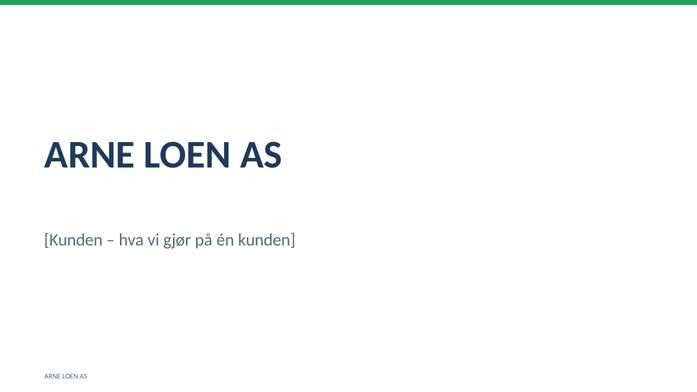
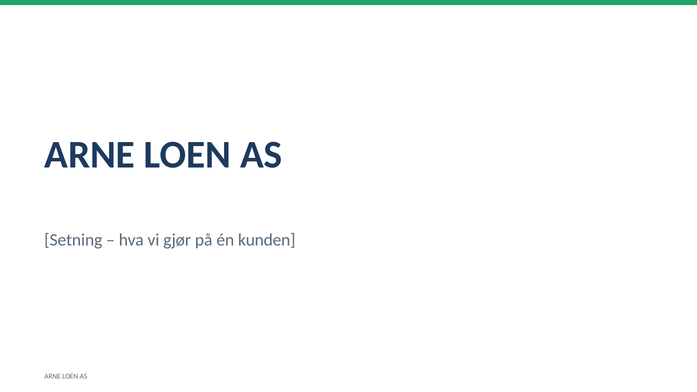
Kunden: Kunden -> Setning (73, 240)
